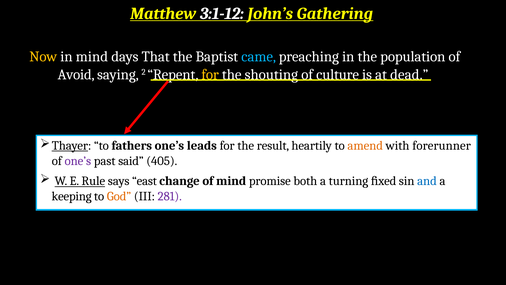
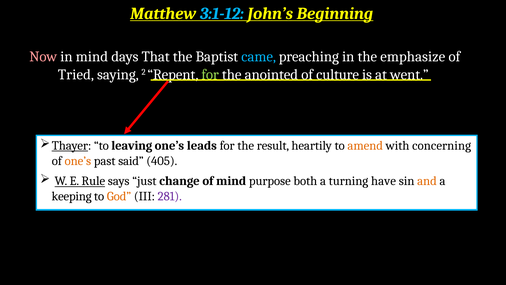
3:1-12 colour: white -> light blue (222, 13)
Gathering: Gathering -> Beginning (335, 13)
Now colour: yellow -> pink (43, 57)
population: population -> emphasize (413, 57)
Avoid: Avoid -> Tried (76, 74)
for colour: yellow -> light green (210, 74)
shouting: shouting -> anointed (271, 74)
dead: dead -> went (409, 74)
fathers: fathers -> leaving (132, 145)
forerunner: forerunner -> concerning (442, 145)
one’s colour: purple -> orange (78, 161)
east: east -> just (144, 181)
promise: promise -> purpose (270, 181)
ﬁxed: ﬁxed -> have (383, 181)
and colour: blue -> orange (427, 181)
